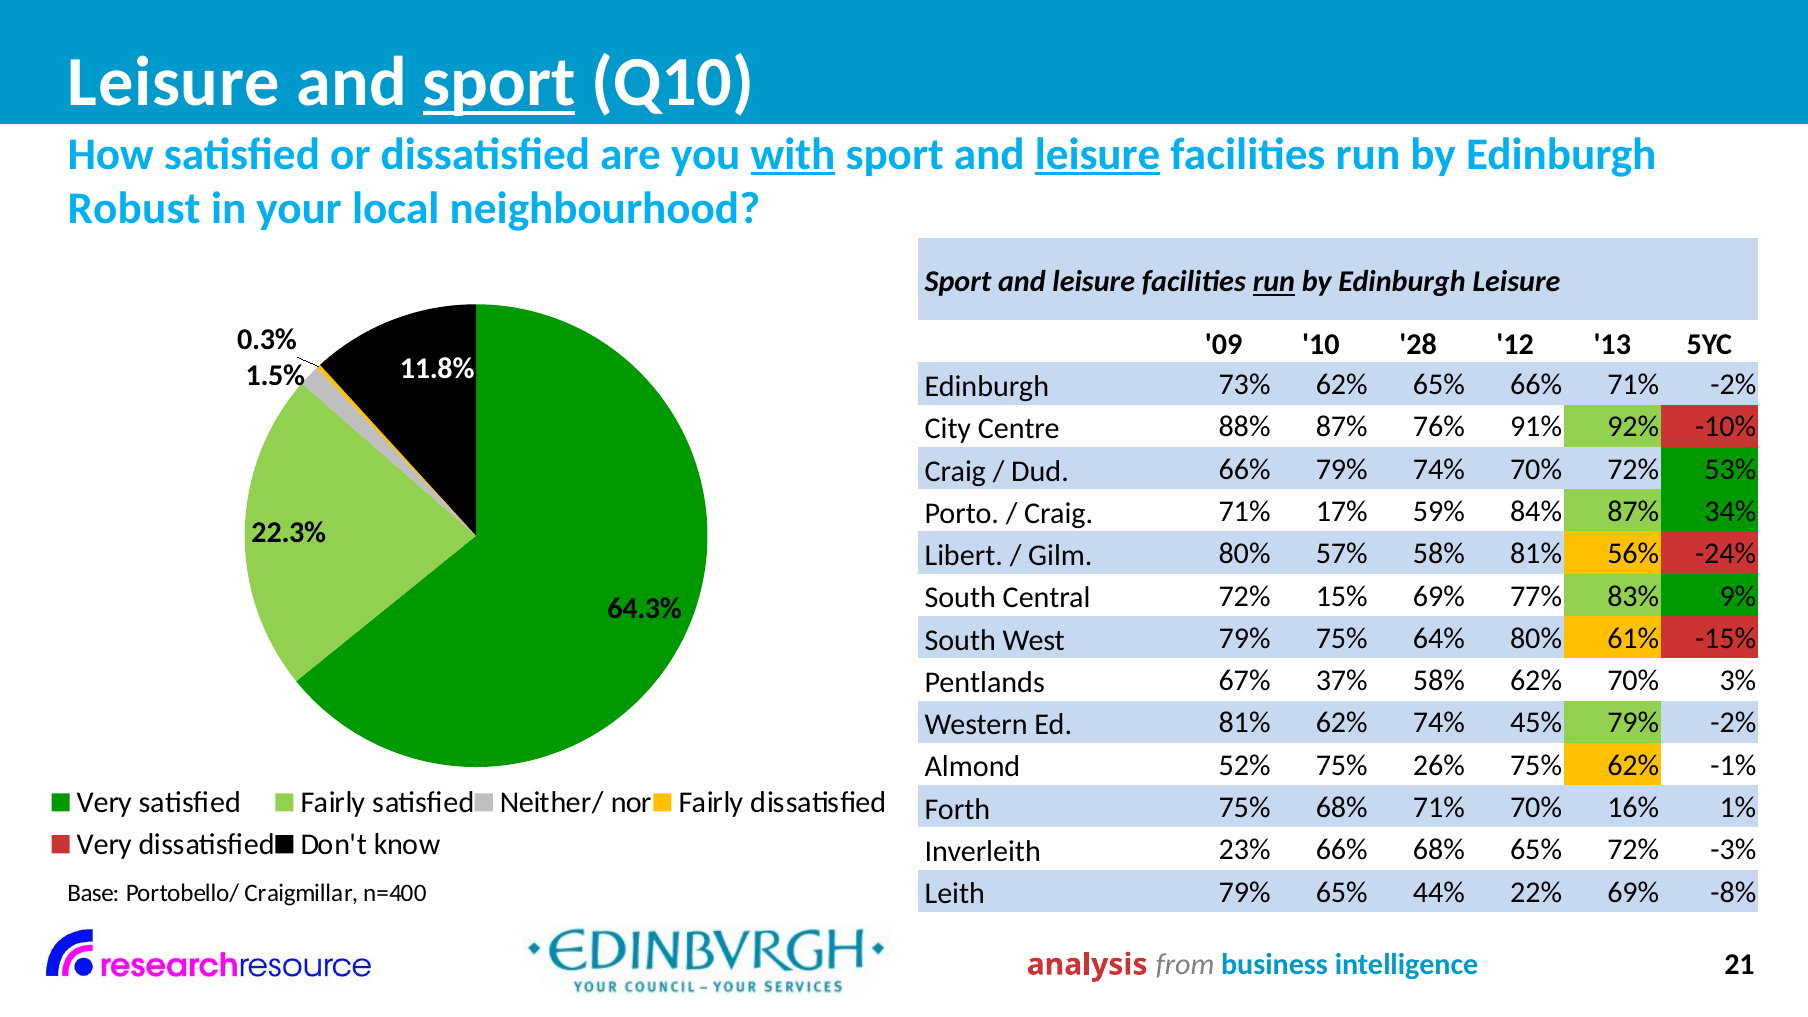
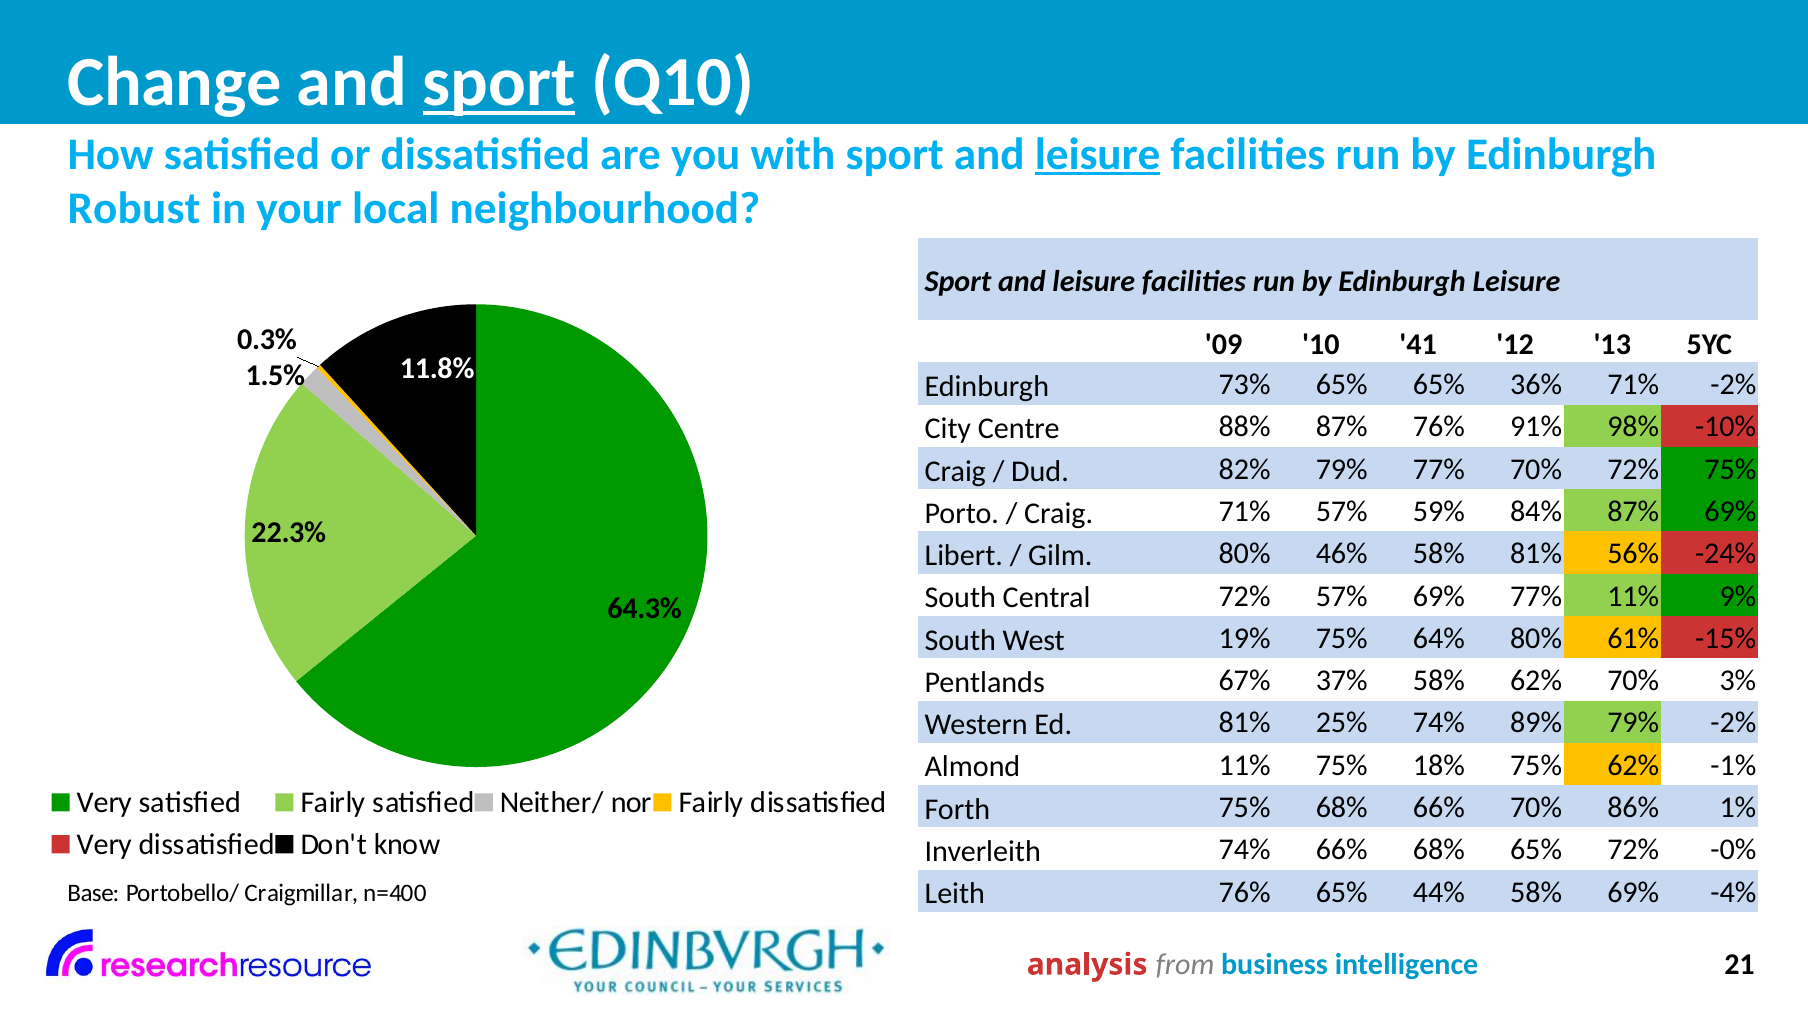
Leisure: Leisure -> Change (174, 82)
with underline: present -> none (793, 154)
run underline: present -> none (1274, 282)
28: 28 -> 41 (1418, 344)
73% 62%: 62% -> 65% (1342, 385)
65% 66%: 66% -> 36% (1536, 385)
92%: 92% -> 98% (1633, 427)
66%: 66% -> 82% (1245, 469)
79% 74%: 74% -> 77% (1439, 469)
72% 53%: 53% -> 75% (1730, 469)
71% 17%: 17% -> 57% (1342, 512)
87% 34%: 34% -> 69% (1730, 512)
57%: 57% -> 46% (1342, 554)
72% 15%: 15% -> 57% (1342, 596)
77% 83%: 83% -> 11% (1633, 596)
79%: 79% -> 19% (1245, 638)
81% 62%: 62% -> 25% (1342, 723)
45%: 45% -> 89% (1536, 723)
52%: 52% -> 11% (1245, 765)
26%: 26% -> 18% (1439, 765)
68% 71%: 71% -> 66% (1439, 808)
16%: 16% -> 86% (1633, 808)
23%: 23% -> 74% (1245, 850)
-3%: -3% -> -0% (1733, 850)
79%: 79% -> 76% (1245, 892)
44% 22%: 22% -> 58% (1536, 892)
-8%: -8% -> -4% (1733, 892)
